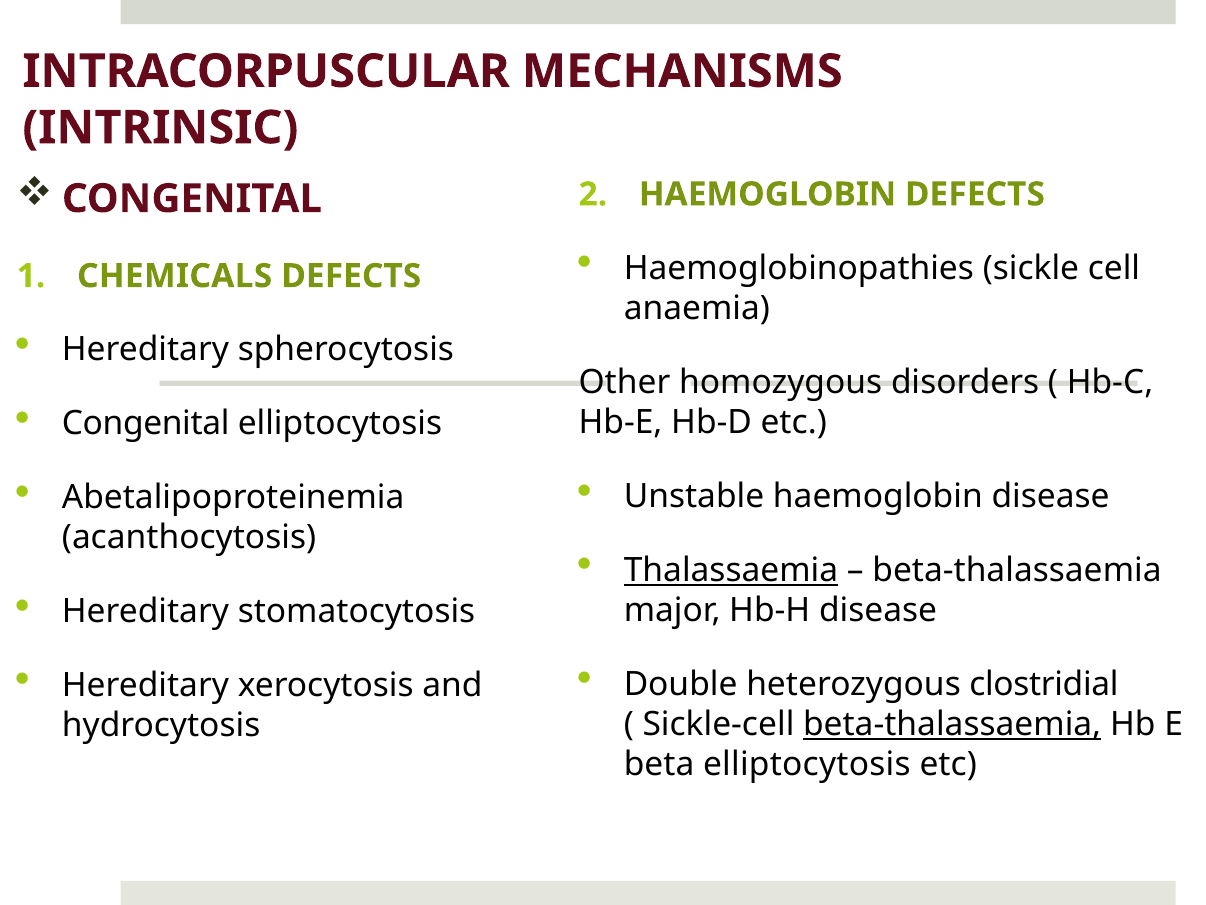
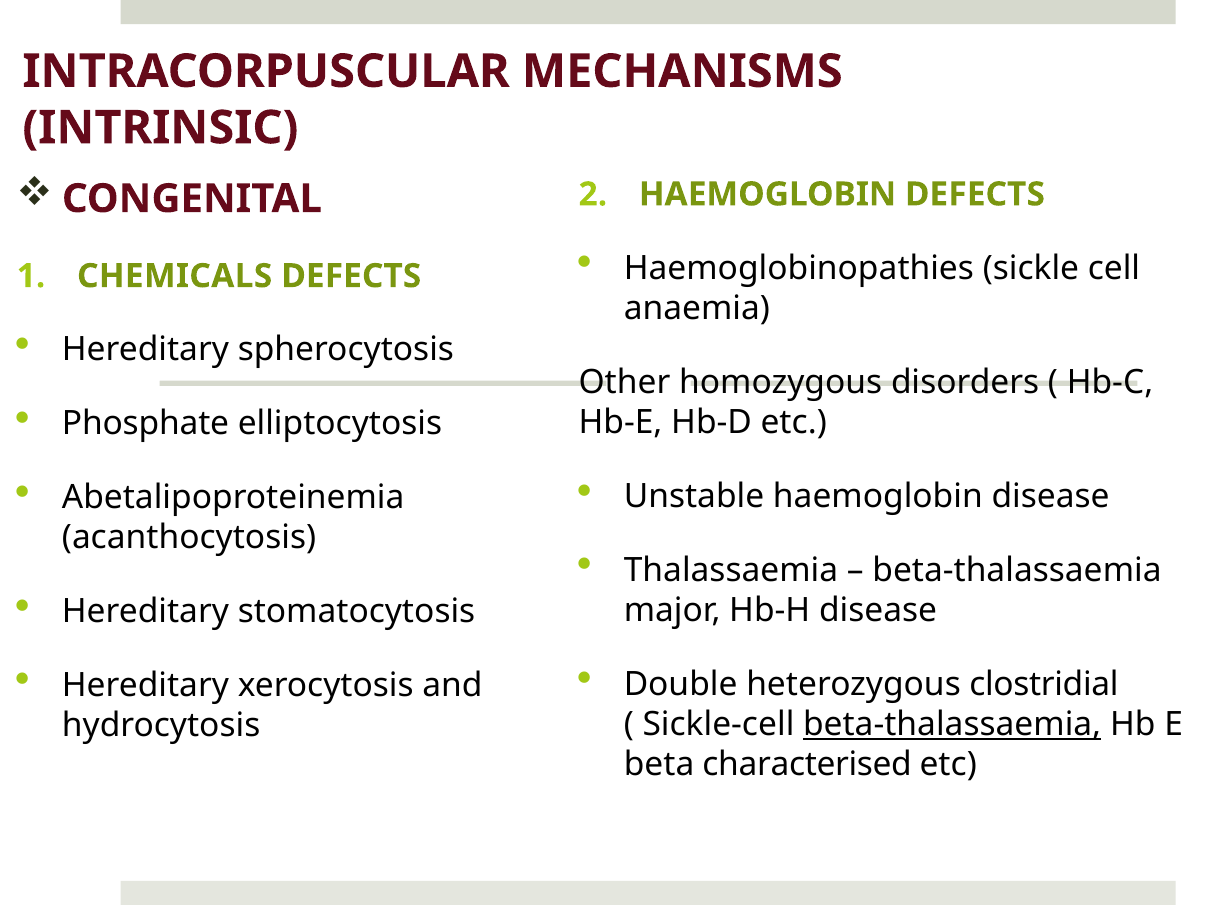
Congenital: Congenital -> Phosphate (146, 423)
Thalassaemia underline: present -> none (731, 570)
beta elliptocytosis: elliptocytosis -> characterised (807, 764)
